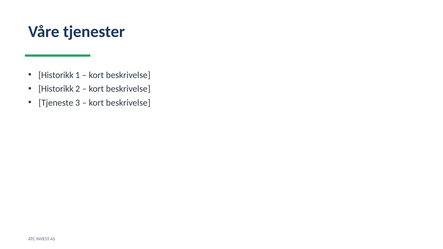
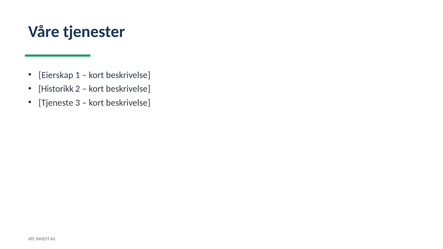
Historikk: Historikk -> Eierskap (56, 75)
